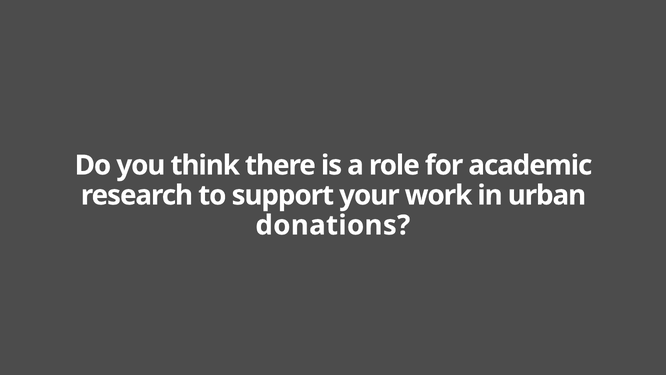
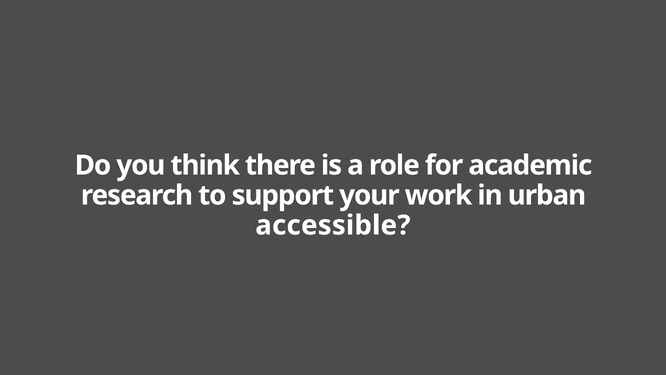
donations: donations -> accessible (333, 225)
